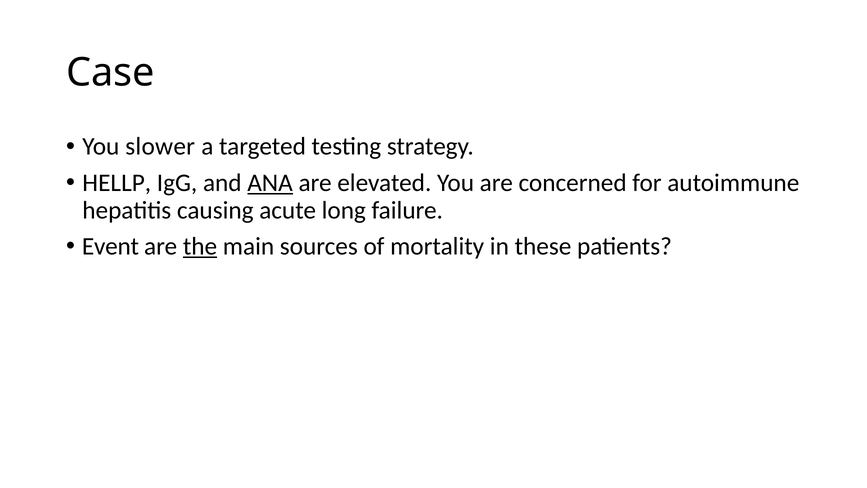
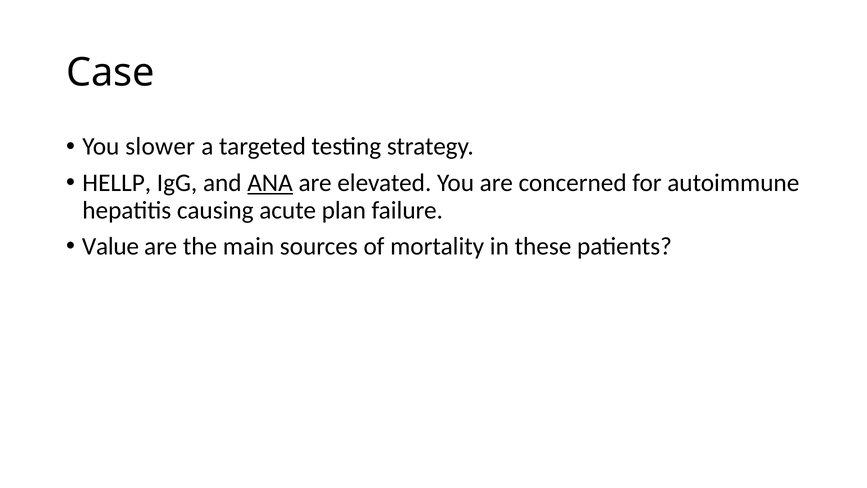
long: long -> plan (344, 210)
Event: Event -> Value (110, 246)
the underline: present -> none (200, 246)
